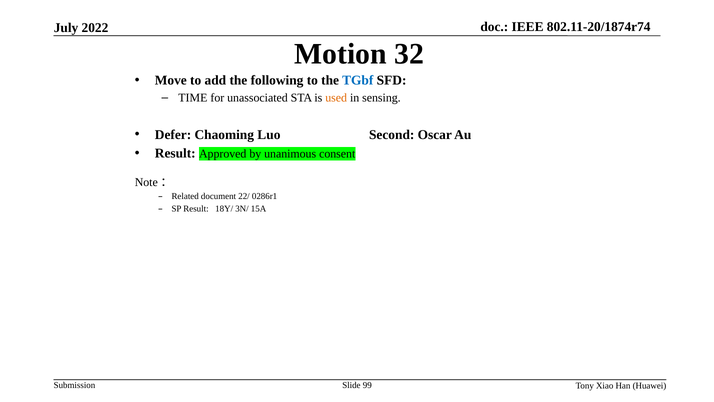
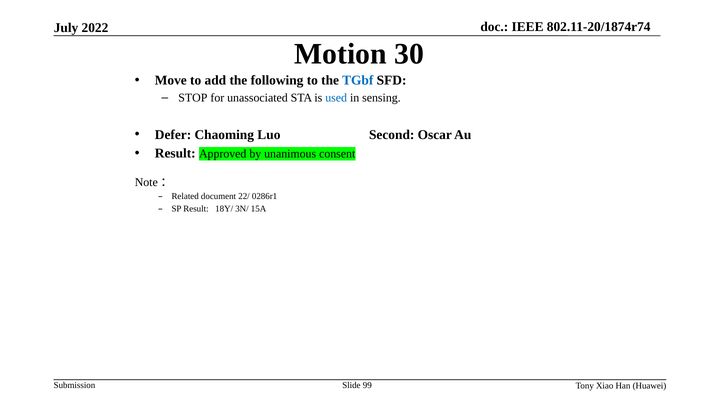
32: 32 -> 30 (409, 54)
TIME: TIME -> STOP (193, 98)
used colour: orange -> blue (336, 98)
